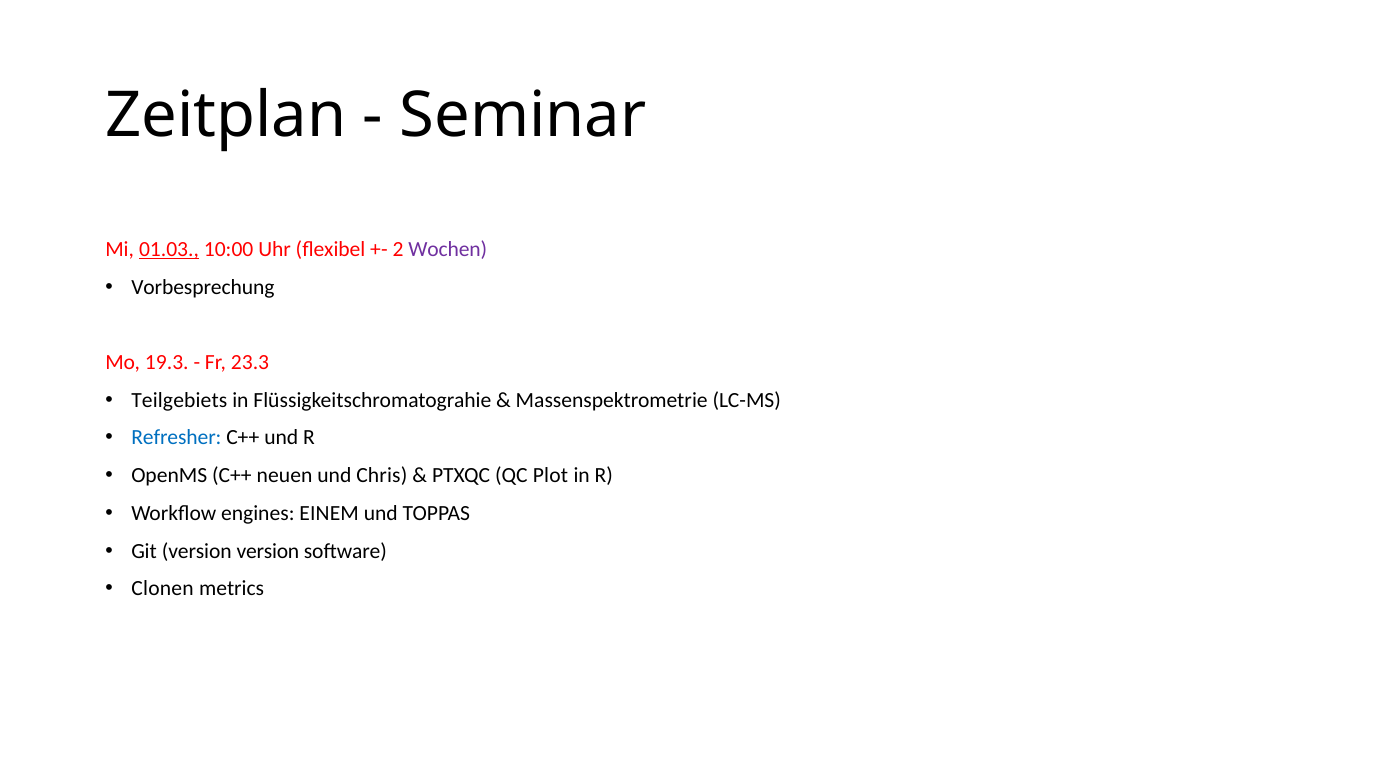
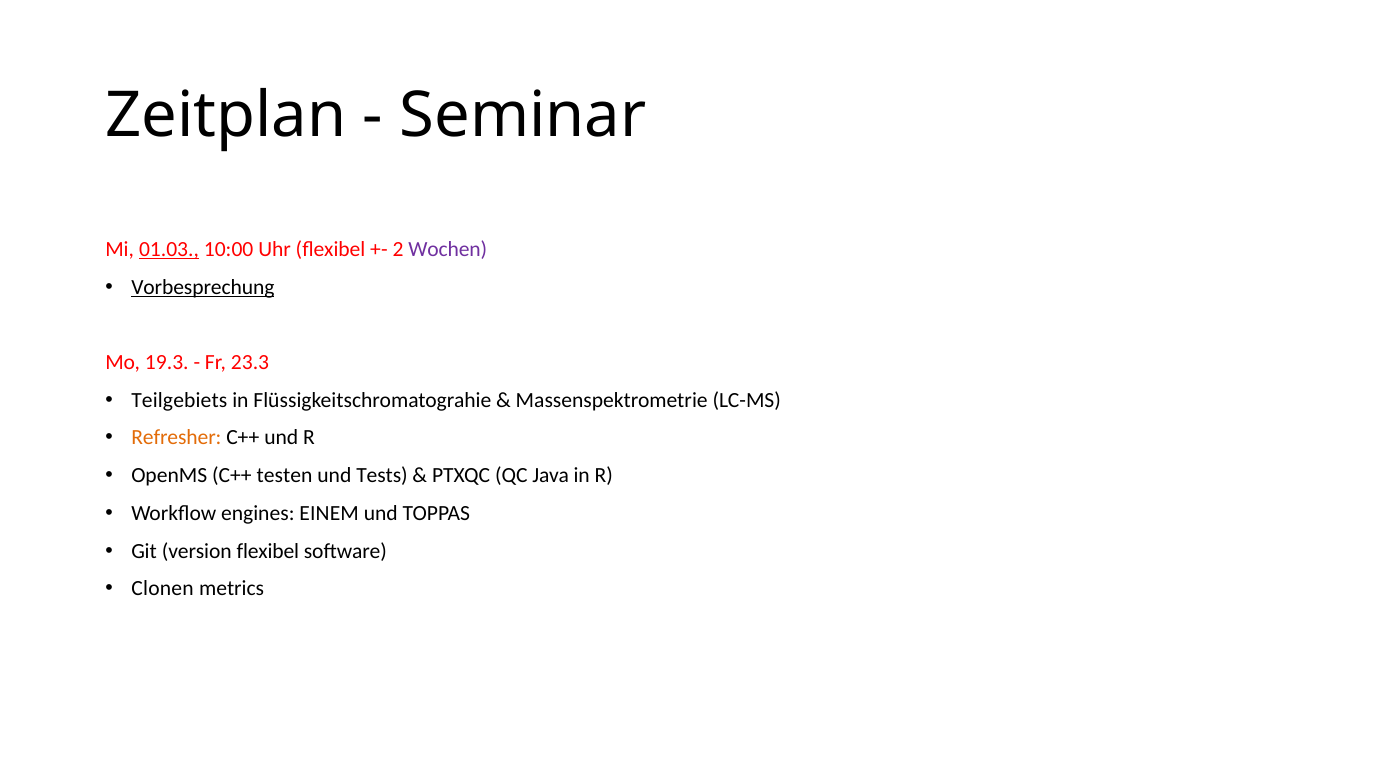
Vorbesprechung underline: none -> present (203, 287)
Refresher colour: blue -> orange (176, 438)
neuen: neuen -> testen (285, 476)
Chris: Chris -> Tests (382, 476)
Plot: Plot -> Java (551, 476)
version version: version -> flexibel (268, 551)
